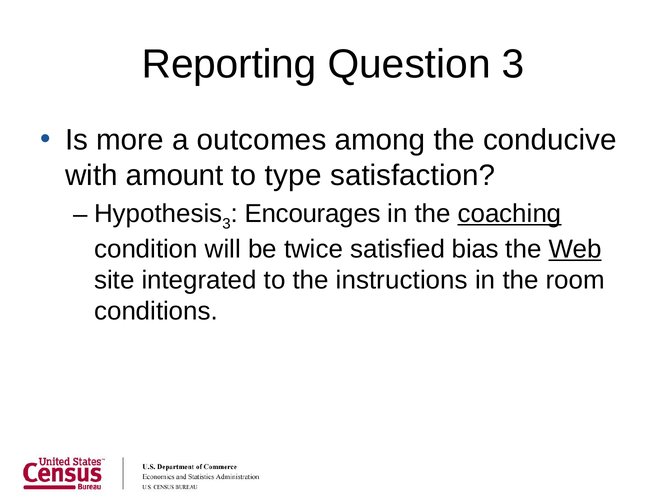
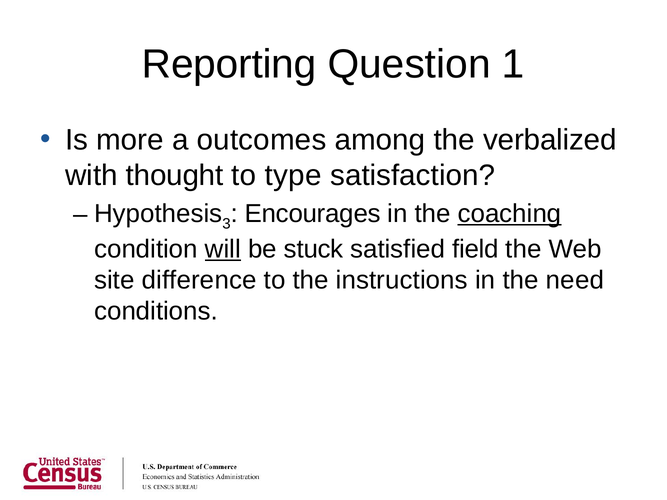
Question 3: 3 -> 1 (513, 65)
conducive: conducive -> verbalized (550, 140)
amount: amount -> thought (175, 176)
will underline: none -> present (223, 249)
twice: twice -> stuck (314, 249)
bias: bias -> field (475, 249)
Web underline: present -> none (575, 249)
integrated: integrated -> difference (199, 280)
room: room -> need (575, 280)
